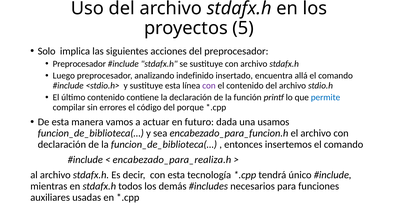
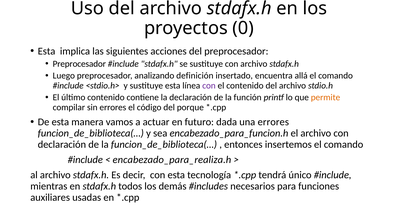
5: 5 -> 0 (243, 28)
Solo: Solo -> Esta (47, 51)
indefinido: indefinido -> definición (195, 76)
permite colour: blue -> orange (326, 97)
una usamos: usamos -> errores (273, 122)
